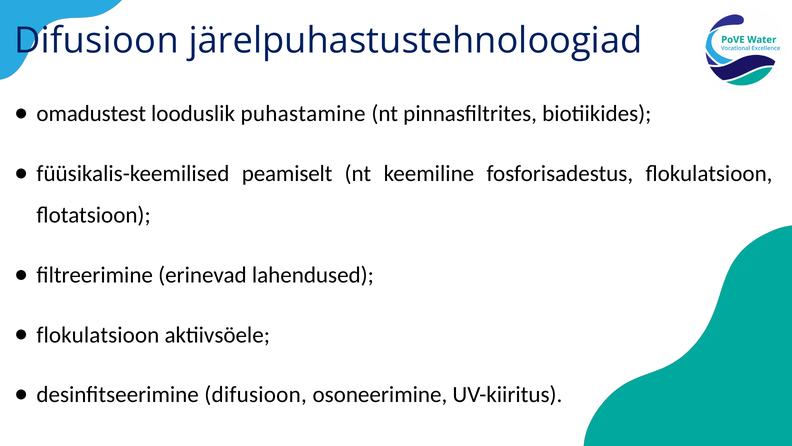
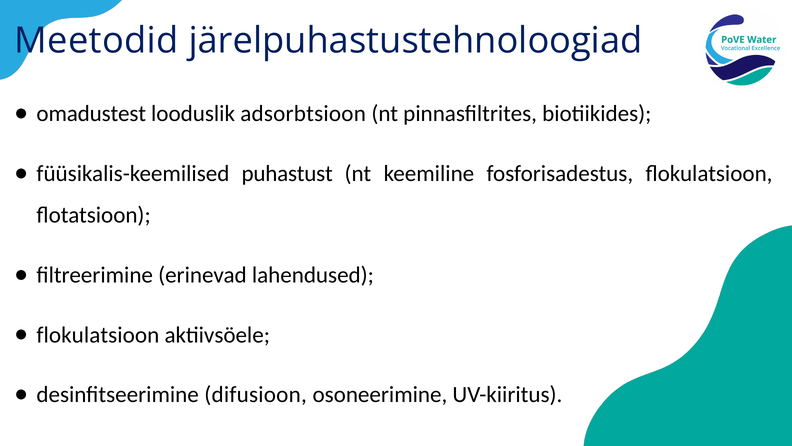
Difusioon: Difusioon -> Meetodid (96, 40)
puhastamine: puhastamine -> adsorbtsioon (303, 114)
peamiselt: peamiselt -> puhastust (287, 173)
